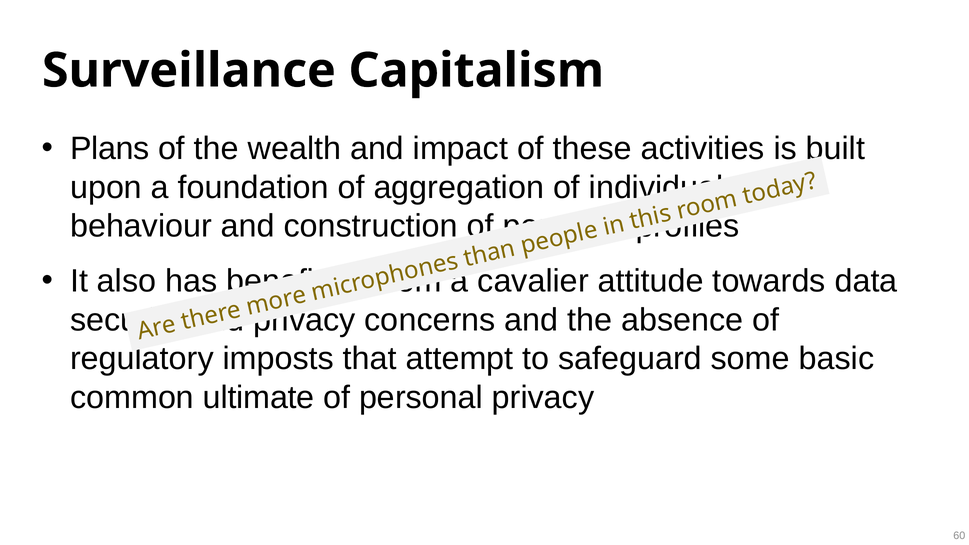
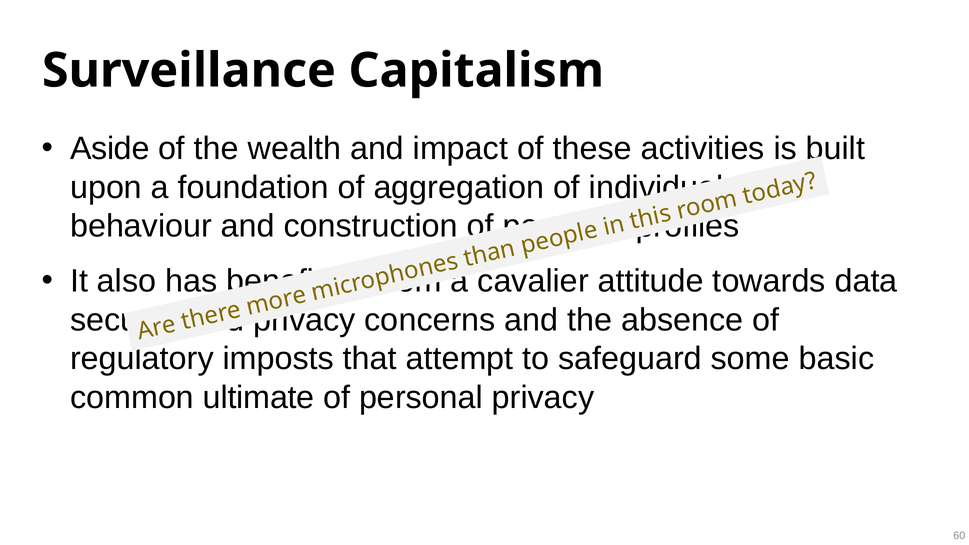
Plans: Plans -> Aside (110, 149)
